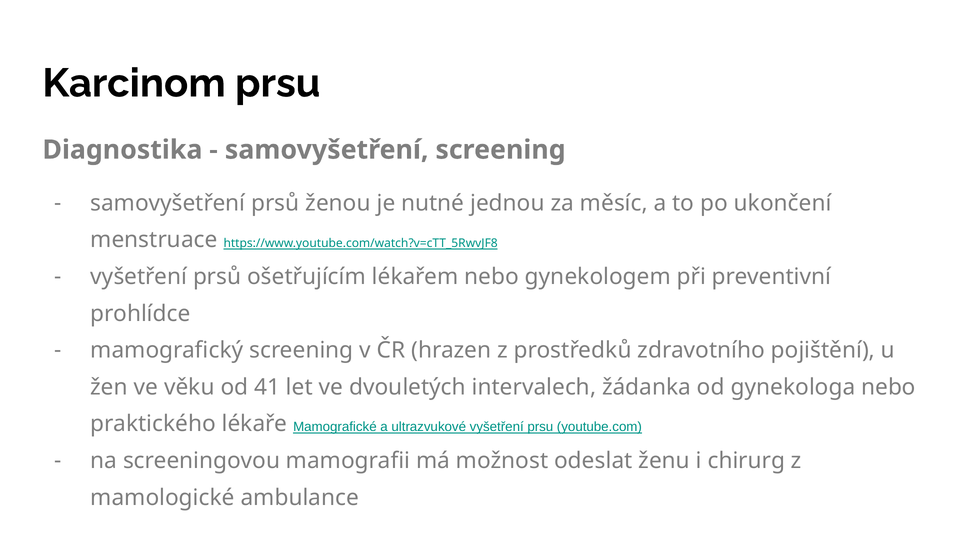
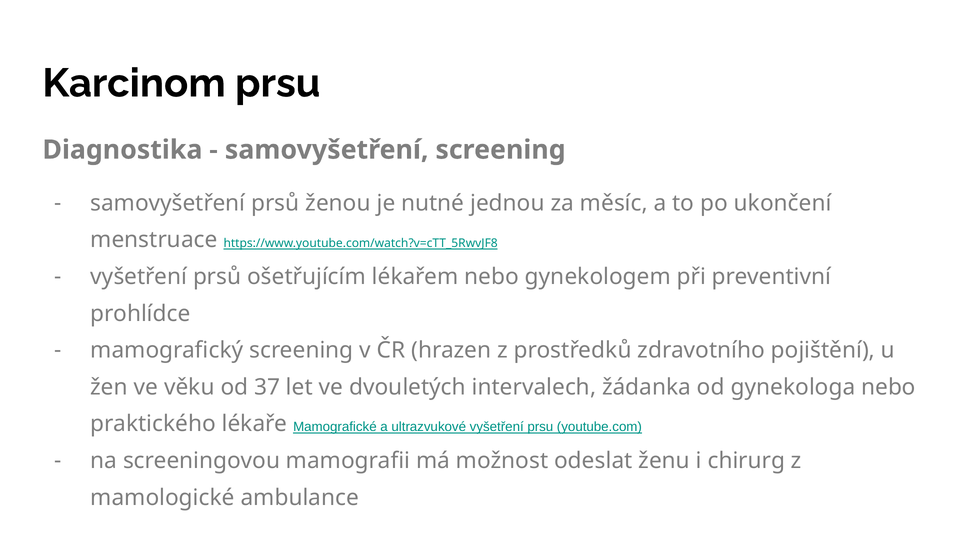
41: 41 -> 37 (267, 387)
